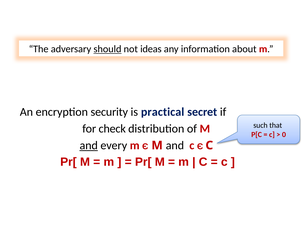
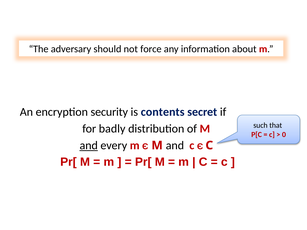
should underline: present -> none (107, 49)
ideas: ideas -> force (151, 49)
practical: practical -> contents (163, 112)
check: check -> badly (112, 129)
